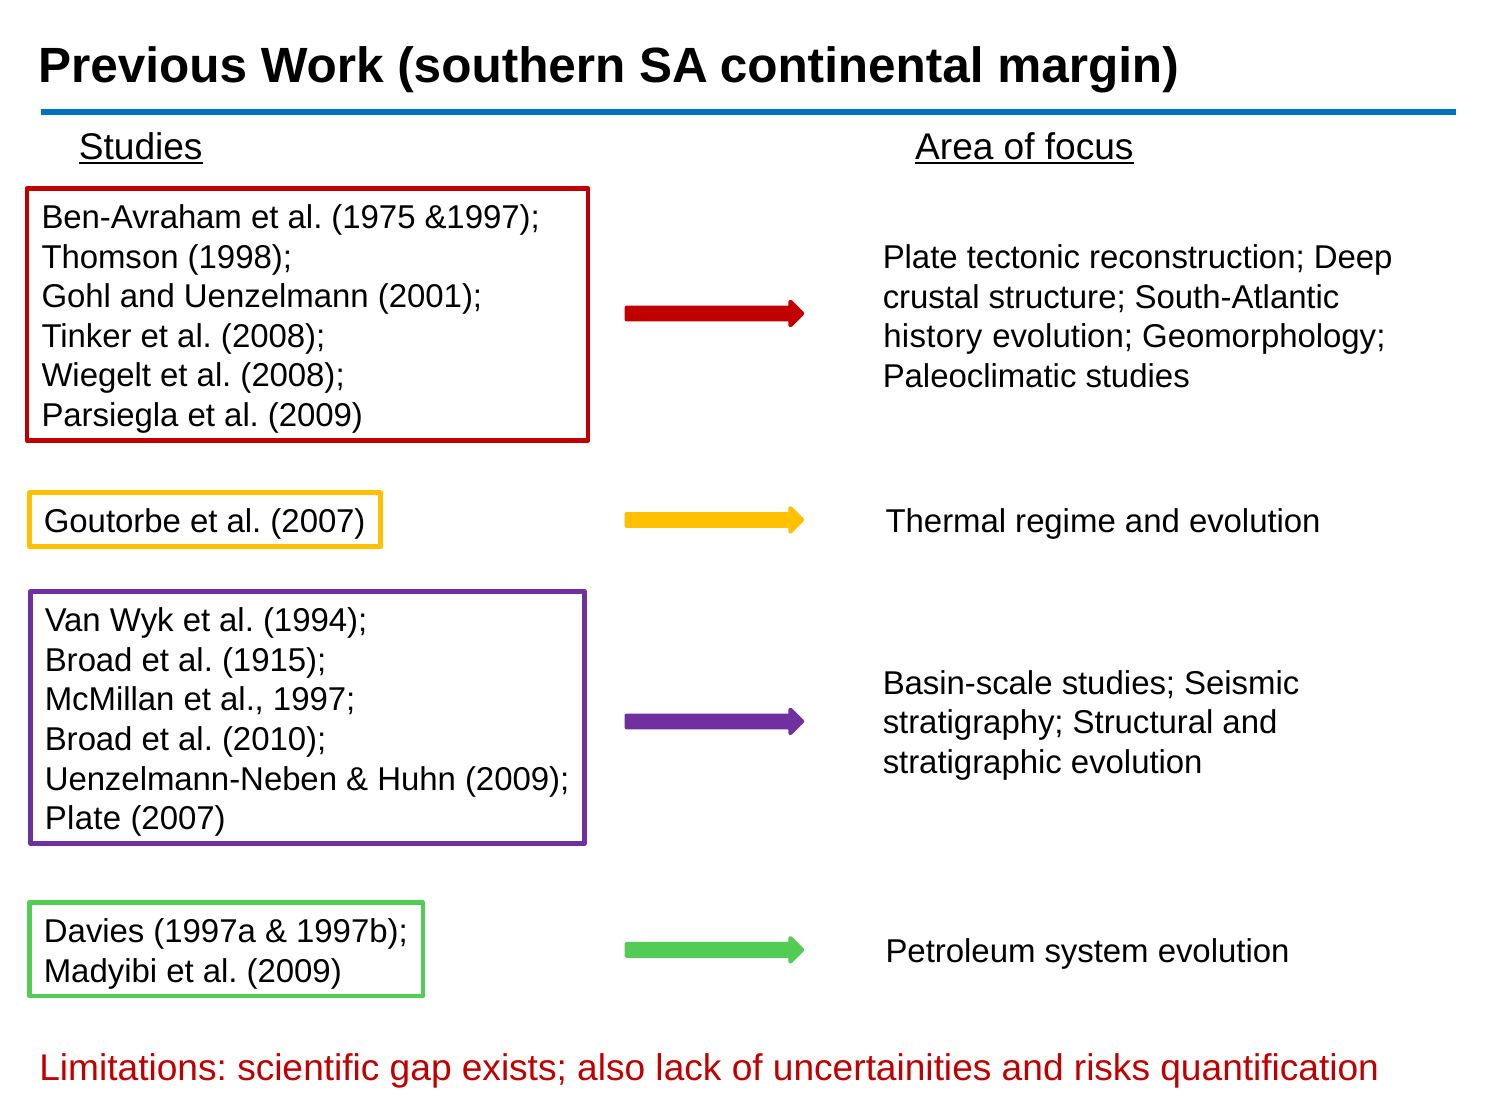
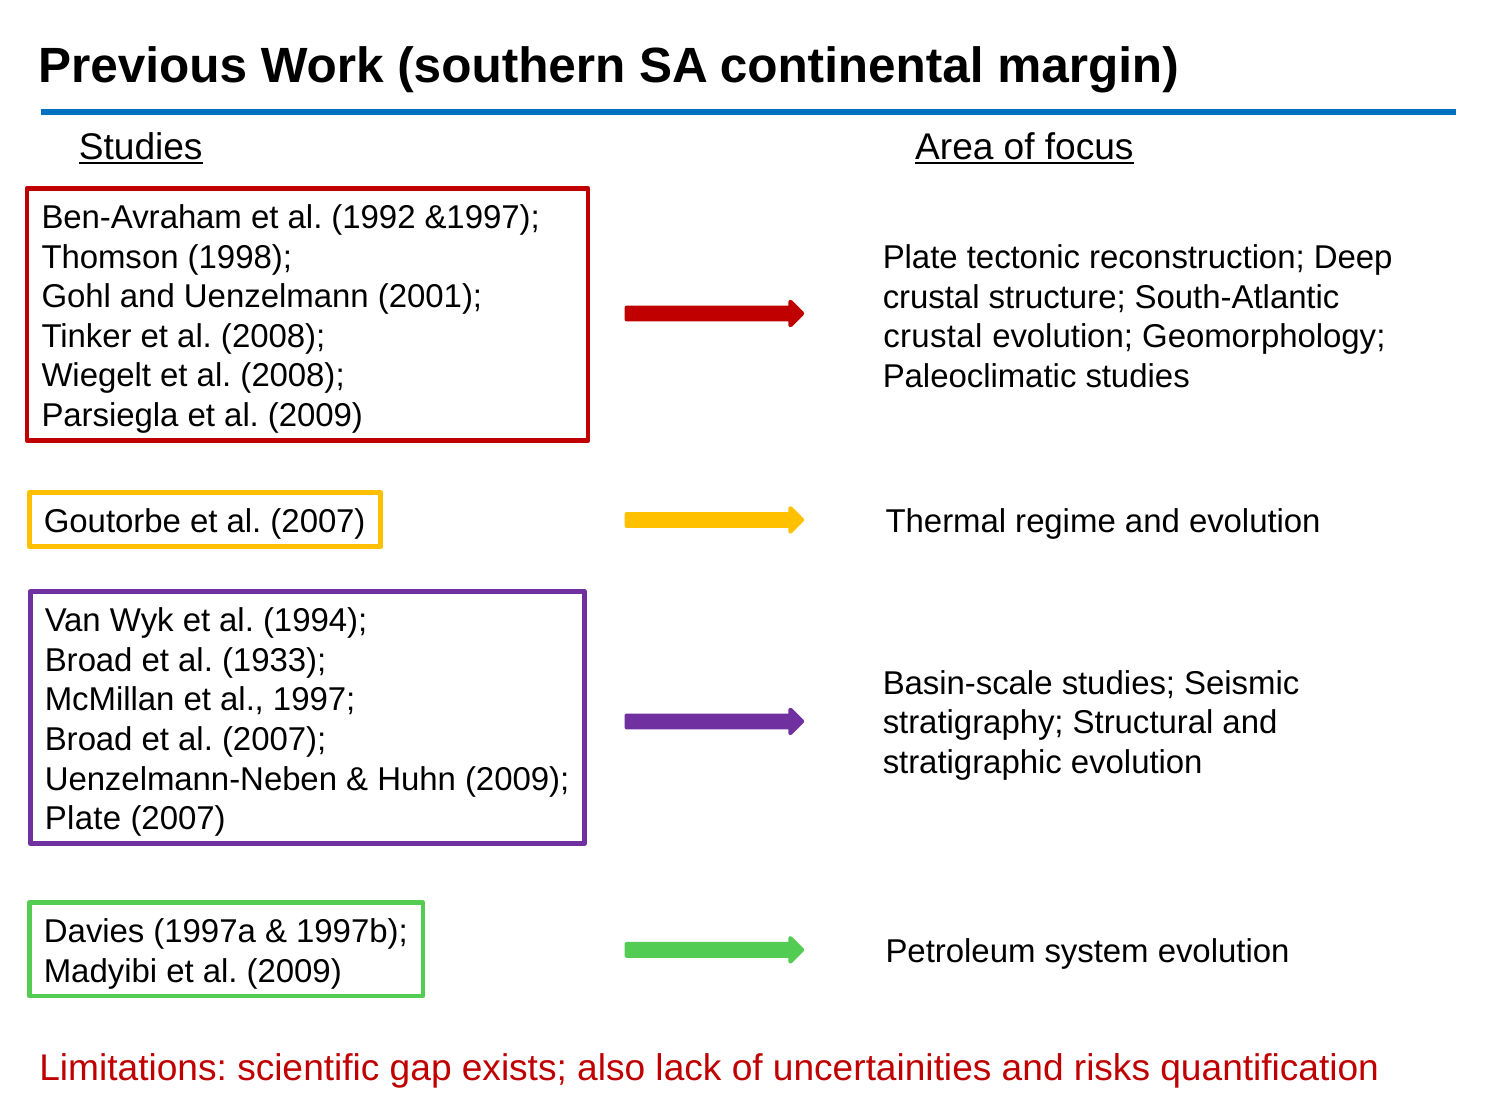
1975: 1975 -> 1992 (373, 218)
history: history -> crustal (933, 337)
1915: 1915 -> 1933 (274, 660)
Broad et al 2010: 2010 -> 2007 (274, 740)
